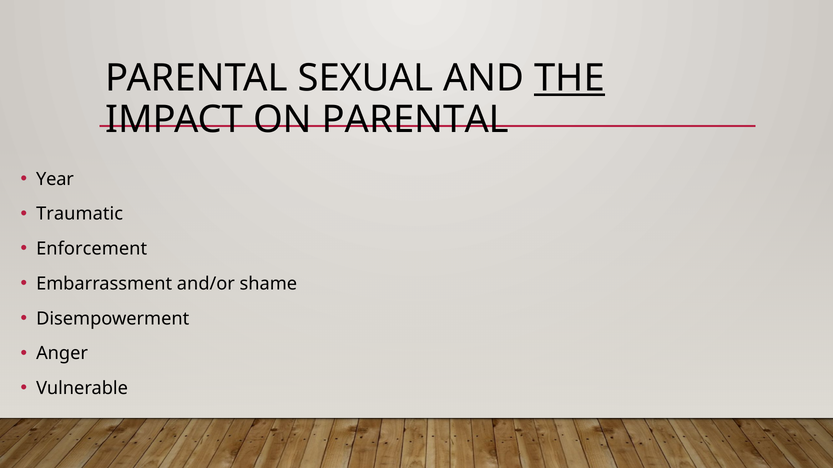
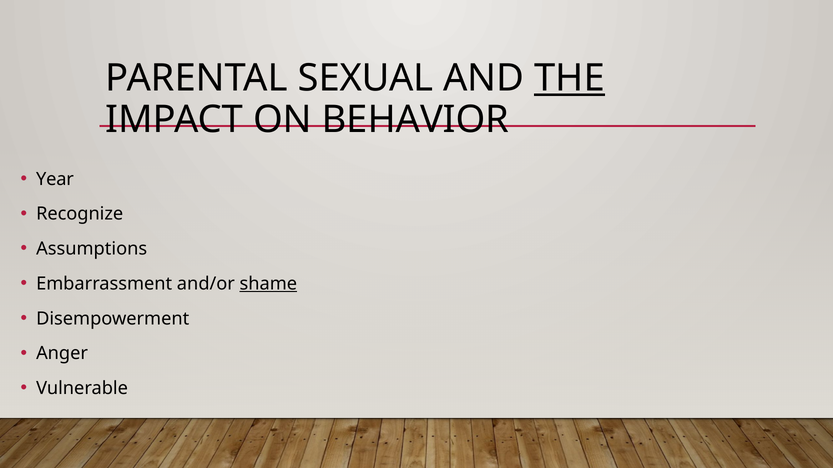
ON PARENTAL: PARENTAL -> BEHAVIOR (415, 120)
Traumatic: Traumatic -> Recognize (80, 214)
Enforcement: Enforcement -> Assumptions (92, 249)
shame underline: none -> present (268, 284)
